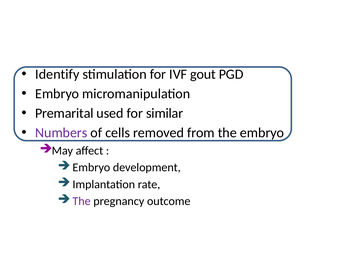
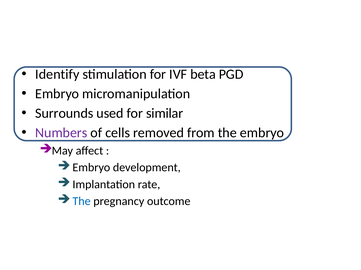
gout: gout -> beta (203, 74)
Premarital: Premarital -> Surrounds (64, 114)
The colour: purple -> blue (82, 202)
